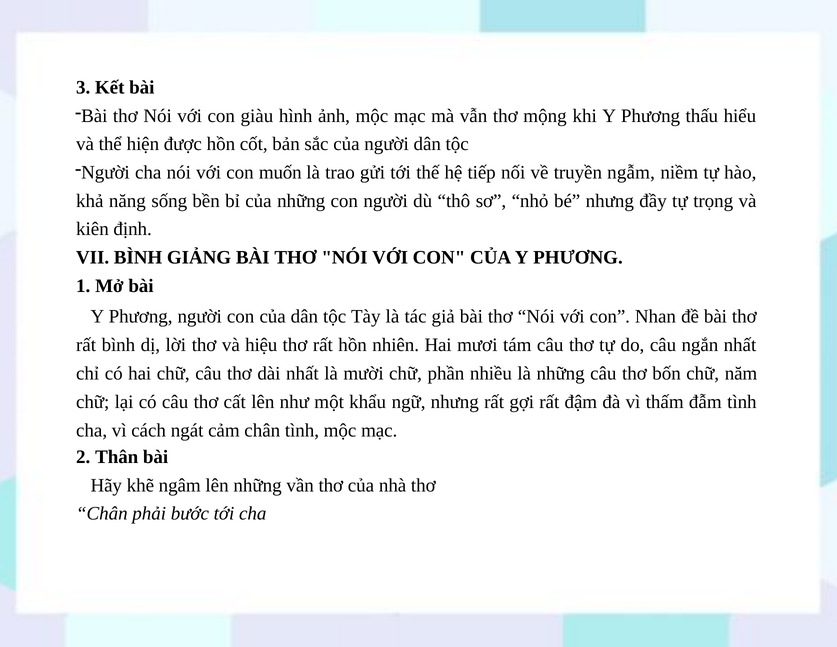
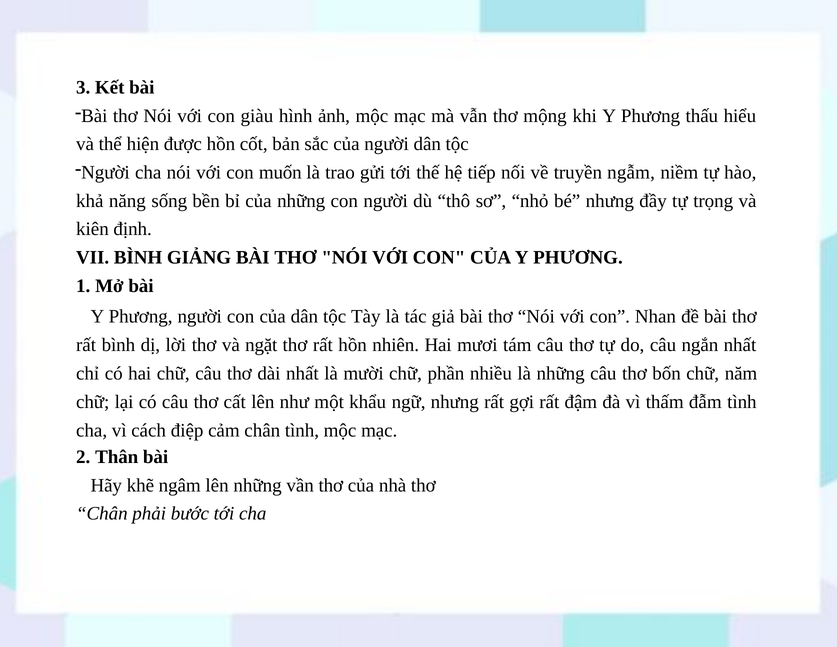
hiệu: hiệu -> ngặt (261, 345)
ngát: ngát -> điệp (187, 430)
